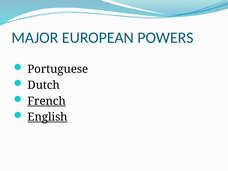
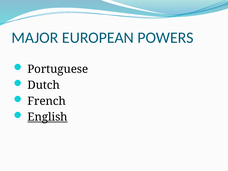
French underline: present -> none (47, 101)
